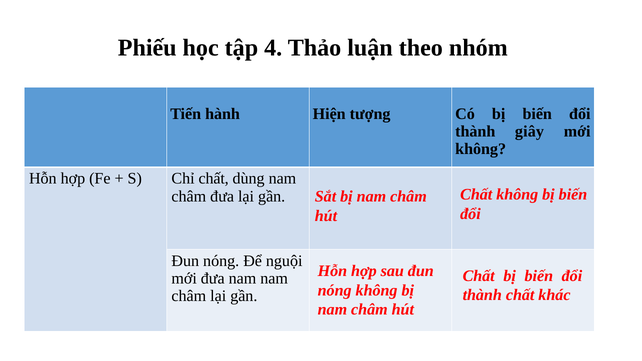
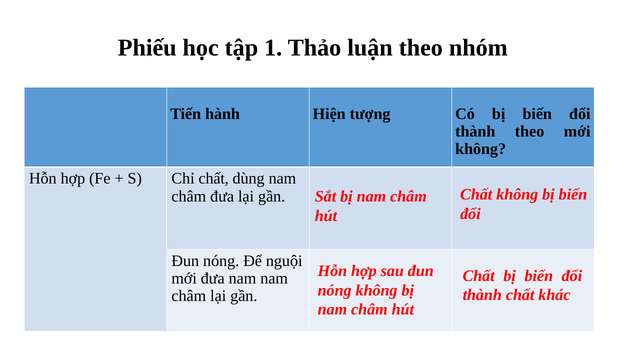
4: 4 -> 1 (273, 48)
thành giây: giây -> theo (530, 131)
